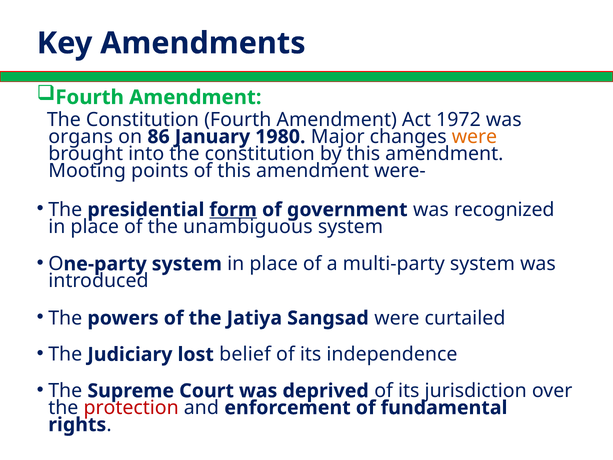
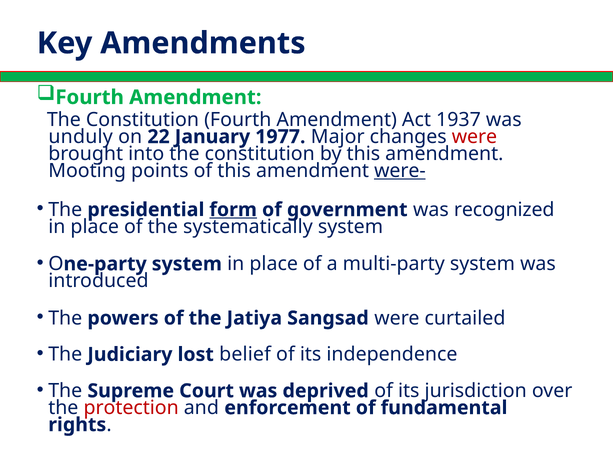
1972: 1972 -> 1937 (458, 120)
organs: organs -> unduly (81, 137)
86: 86 -> 22 (159, 137)
1980: 1980 -> 1977 (280, 137)
were colour: orange -> red (474, 137)
were- underline: none -> present (400, 170)
unambiguous: unambiguous -> systematically (248, 227)
